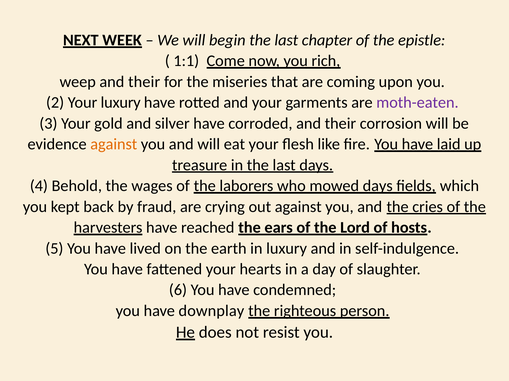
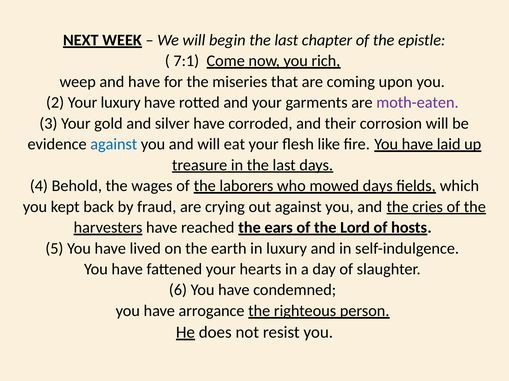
1:1: 1:1 -> 7:1 (186, 61)
weep and their: their -> have (144, 82)
against colour: orange -> blue (114, 145)
downplay: downplay -> arrogance (212, 311)
